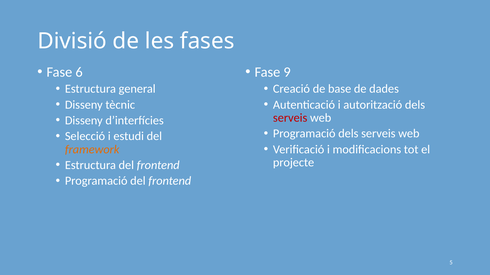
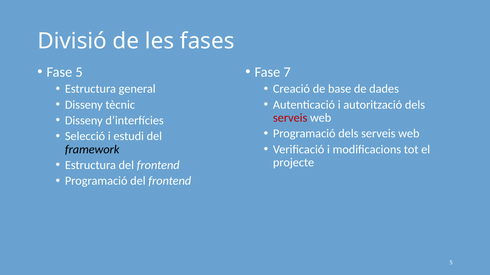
Fase 6: 6 -> 5 (79, 72)
9: 9 -> 7 (287, 72)
framework colour: orange -> black (92, 150)
